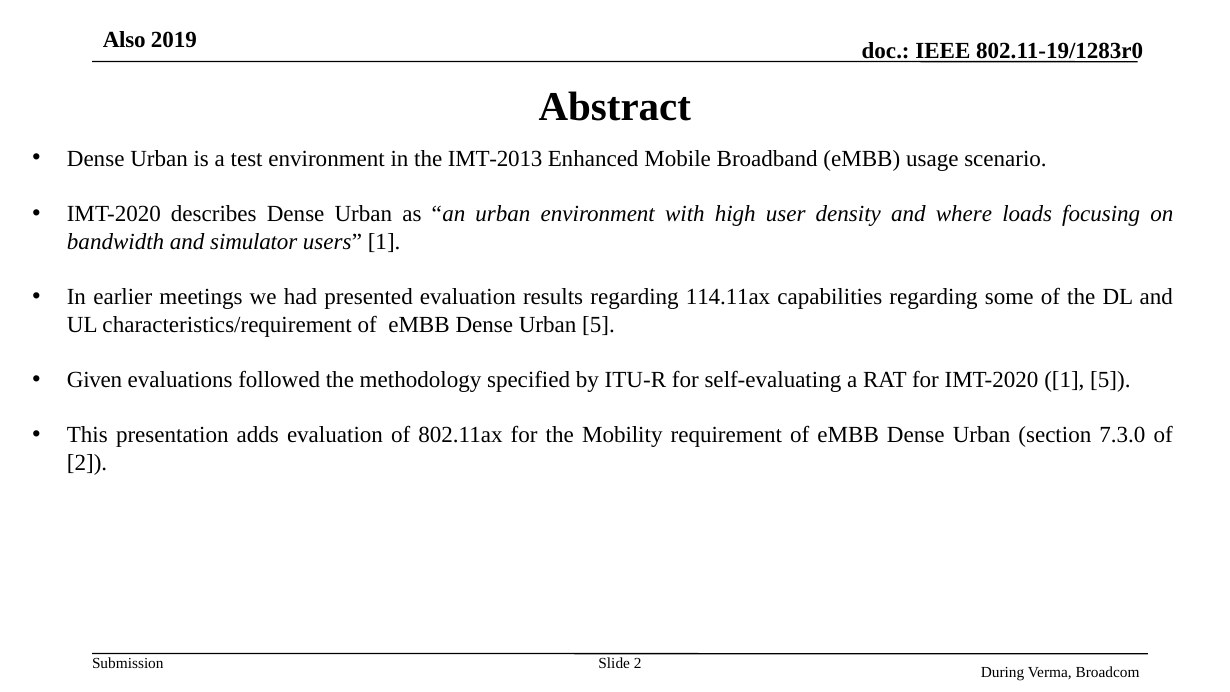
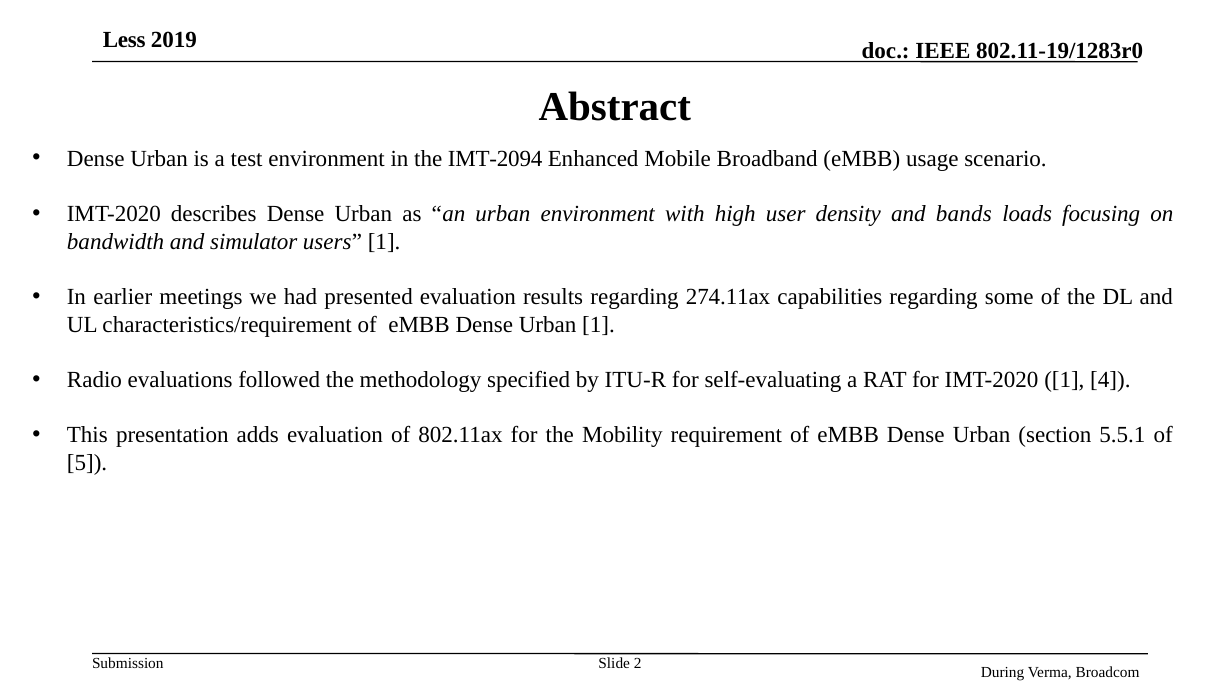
Also: Also -> Less (124, 40)
IMT-2013: IMT-2013 -> IMT-2094 (495, 158)
where: where -> bands (964, 214)
114.11ax: 114.11ax -> 274.11ax (728, 297)
Urban 5: 5 -> 1 (598, 325)
Given: Given -> Radio (94, 380)
1 5: 5 -> 4 (1110, 380)
7.3.0: 7.3.0 -> 5.5.1 (1122, 435)
2: 2 -> 5 (87, 463)
